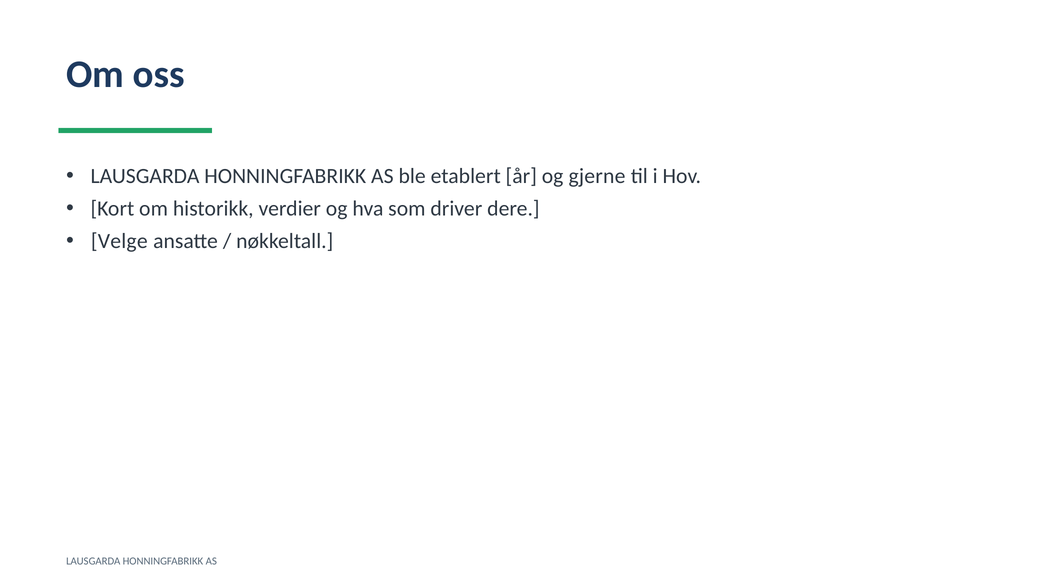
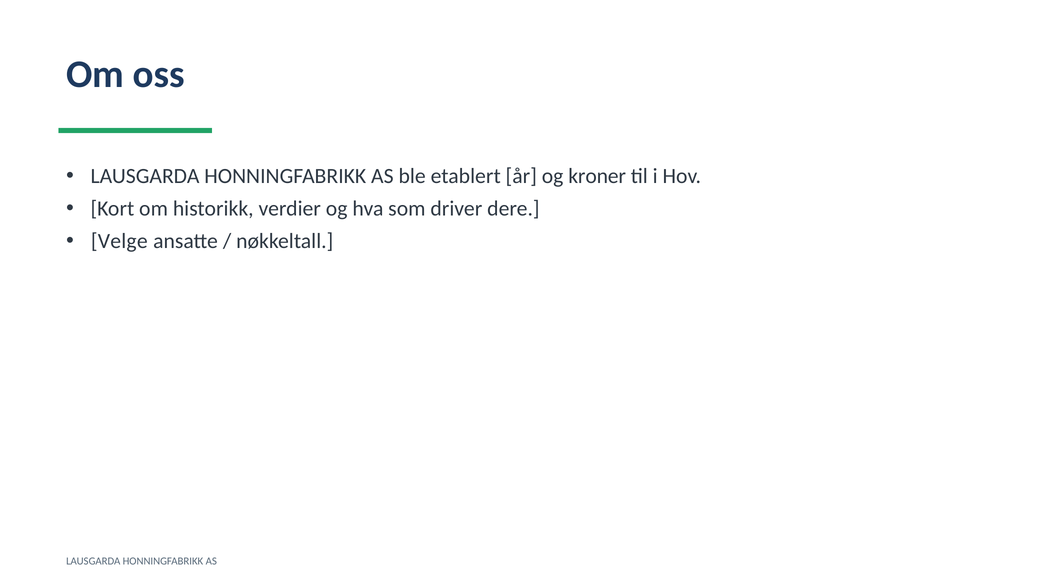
gjerne: gjerne -> kroner (597, 176)
